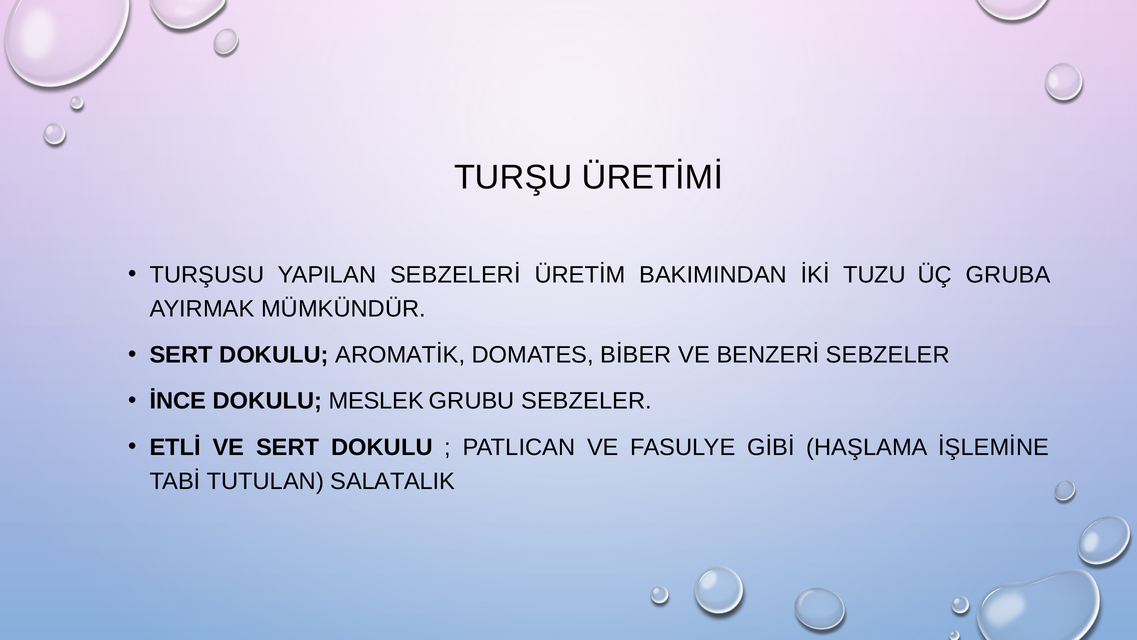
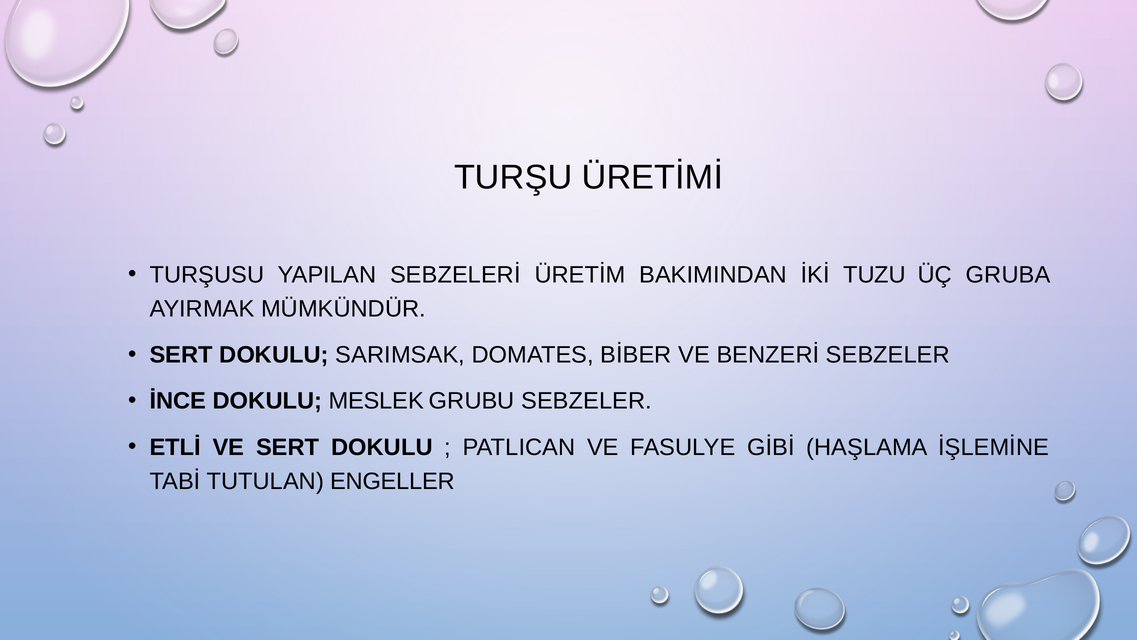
AROMATİK: AROMATİK -> SARIMSAK (400, 355)
SALATALIK: SALATALIK -> ENGELLER (393, 481)
